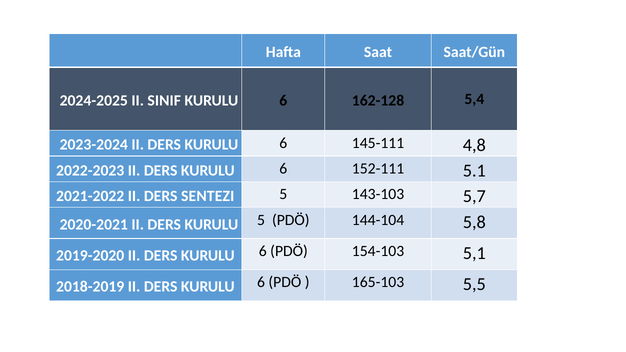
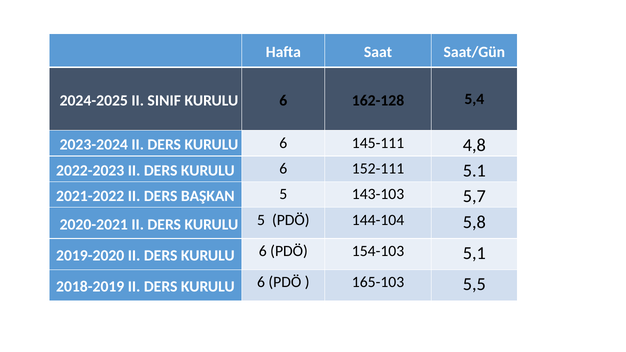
SENTEZI: SENTEZI -> BAŞKAN (208, 196)
